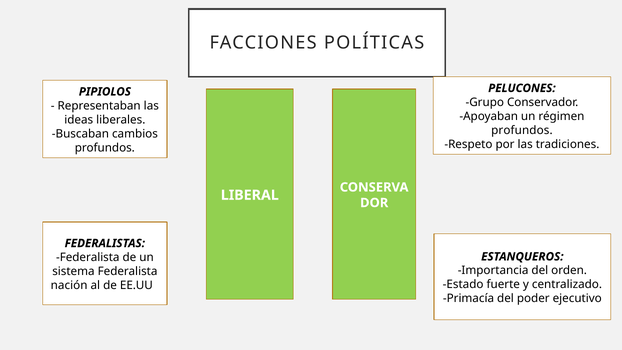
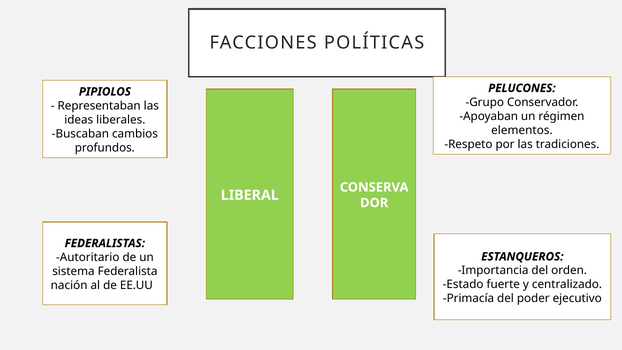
profundos: profundos -> elementos (522, 130)
Federalista: Federalista -> Autoritario (88, 257)
